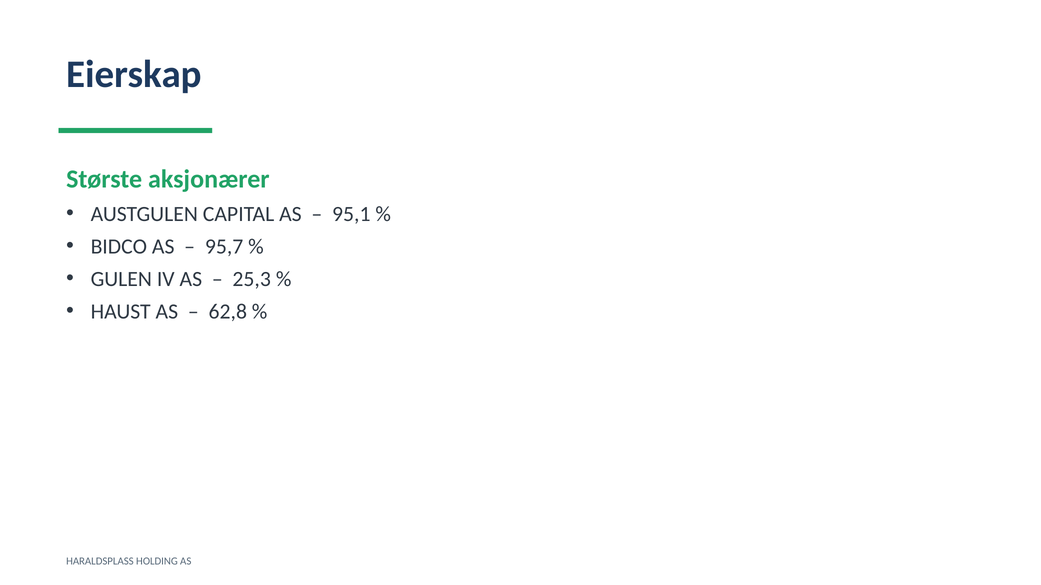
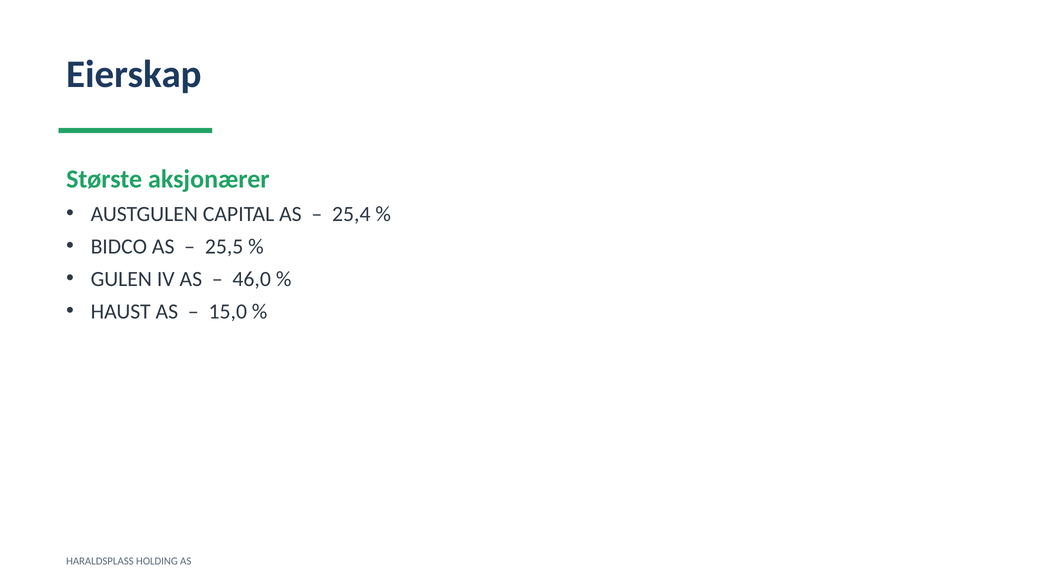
95,1: 95,1 -> 25,4 (351, 214)
95,7: 95,7 -> 25,5 (224, 247)
25,3: 25,3 -> 46,0 (252, 279)
62,8: 62,8 -> 15,0 (228, 312)
